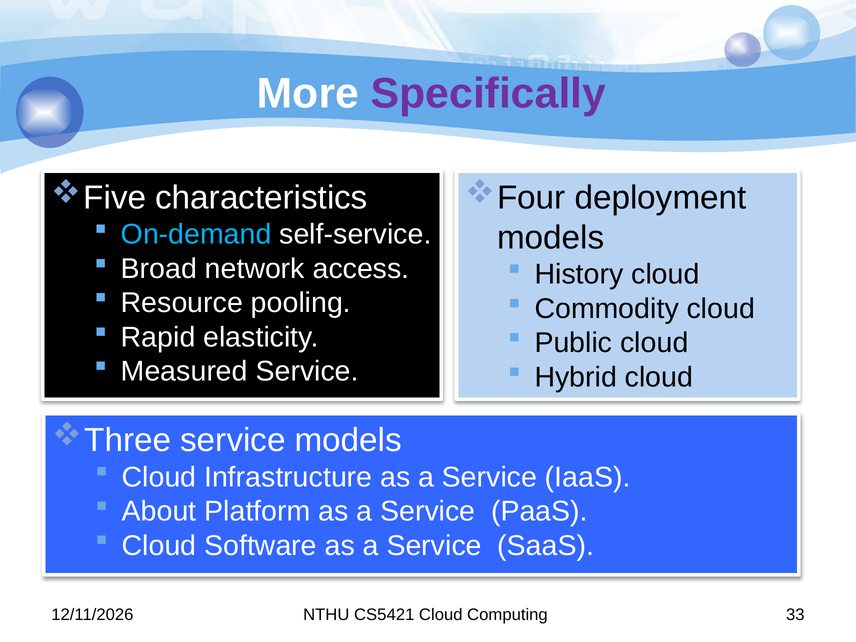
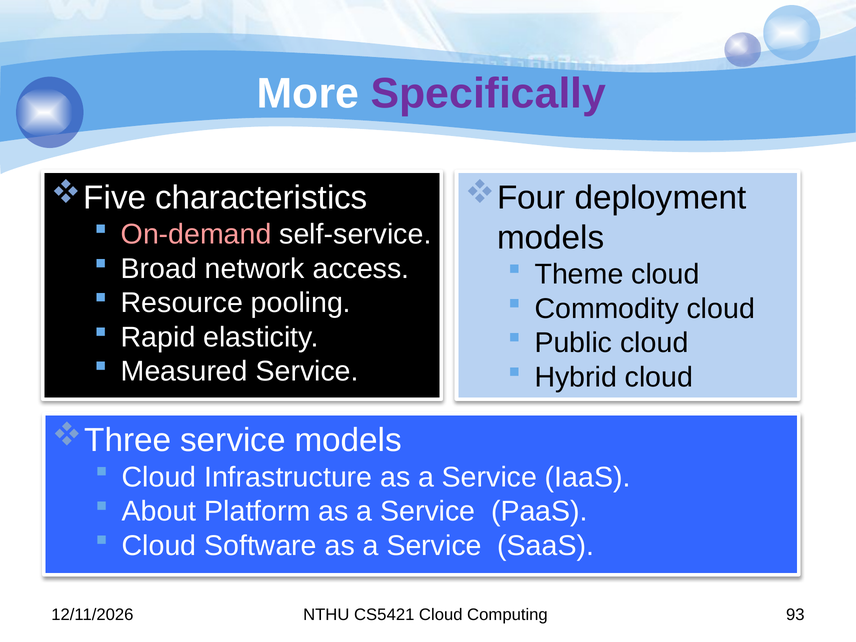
On-demand colour: light blue -> pink (196, 235)
History: History -> Theme (579, 275)
33: 33 -> 93 (795, 615)
